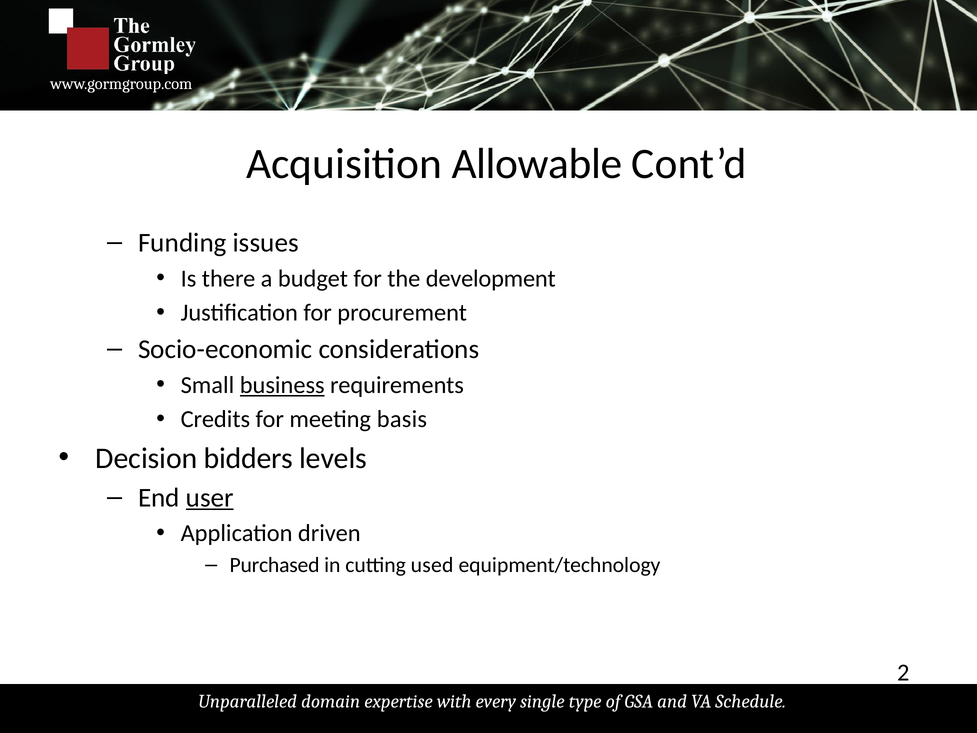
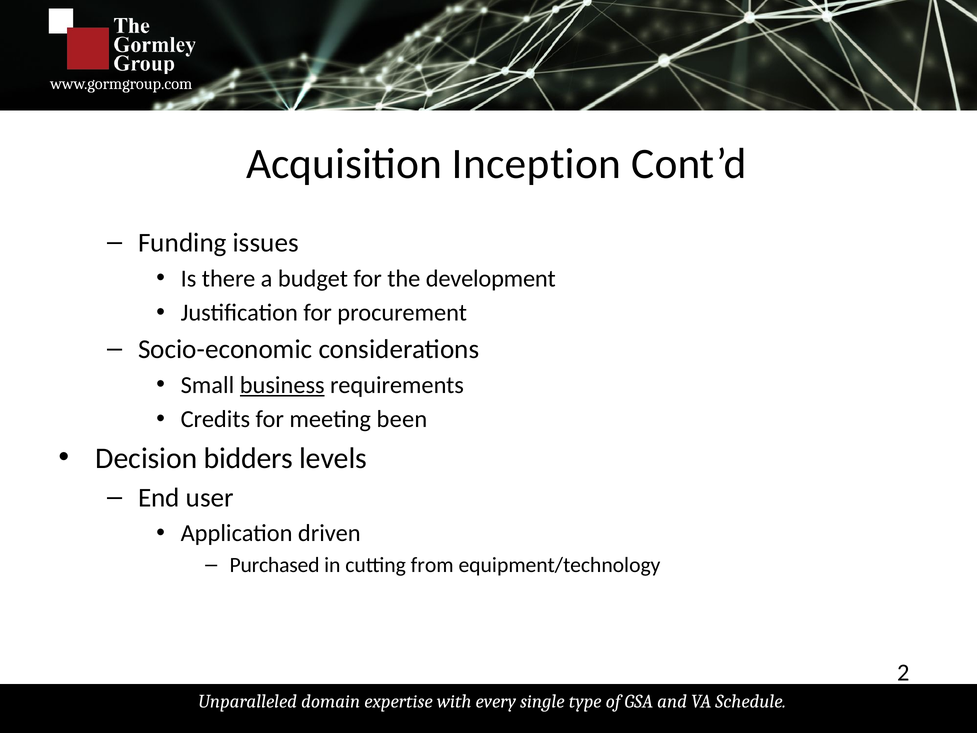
Allowable: Allowable -> Inception (537, 164)
basis: basis -> been (402, 419)
user underline: present -> none (210, 497)
used: used -> from (432, 565)
